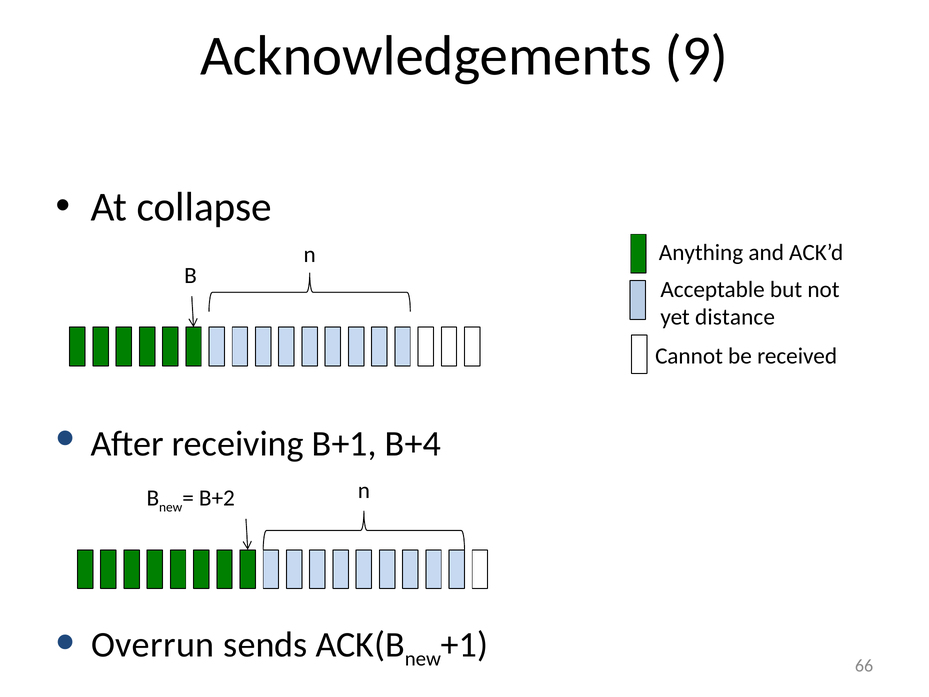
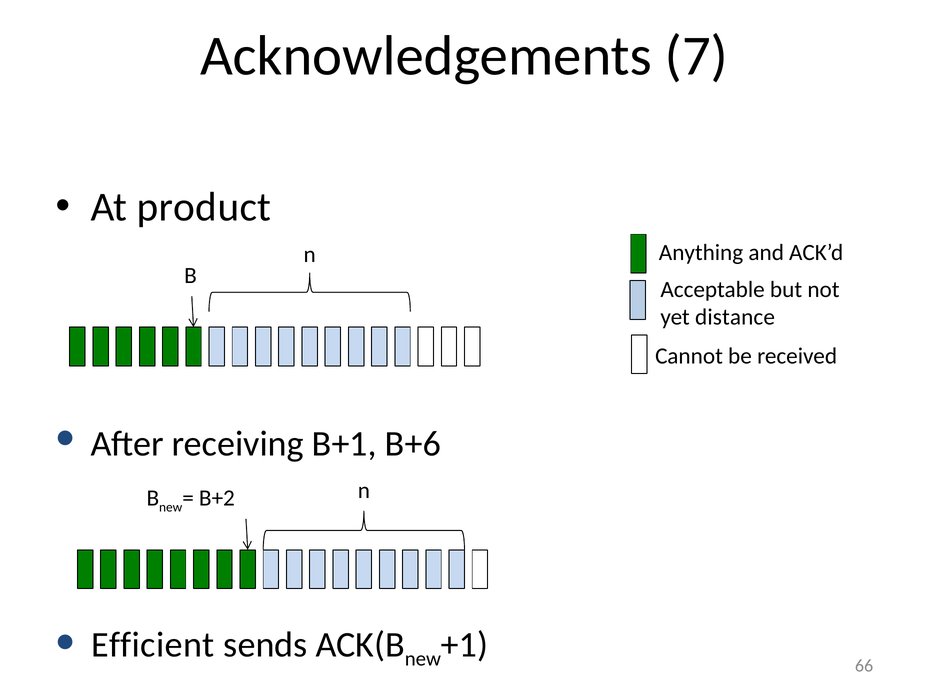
9: 9 -> 7 (697, 56)
collapse: collapse -> product (204, 207)
B+4: B+4 -> B+6 (413, 443)
Overrun: Overrun -> Efficient (153, 645)
